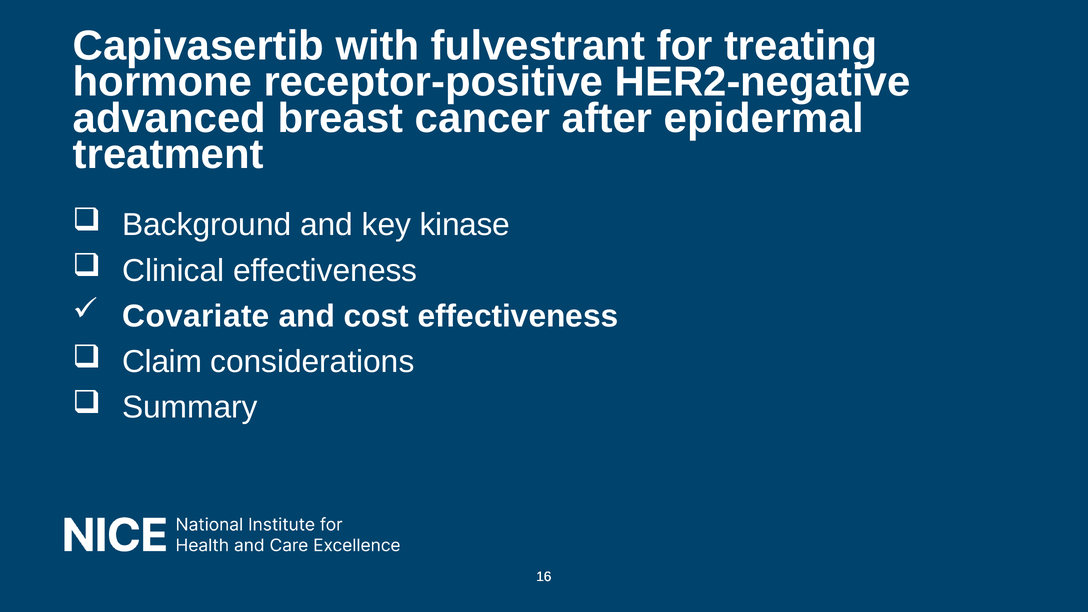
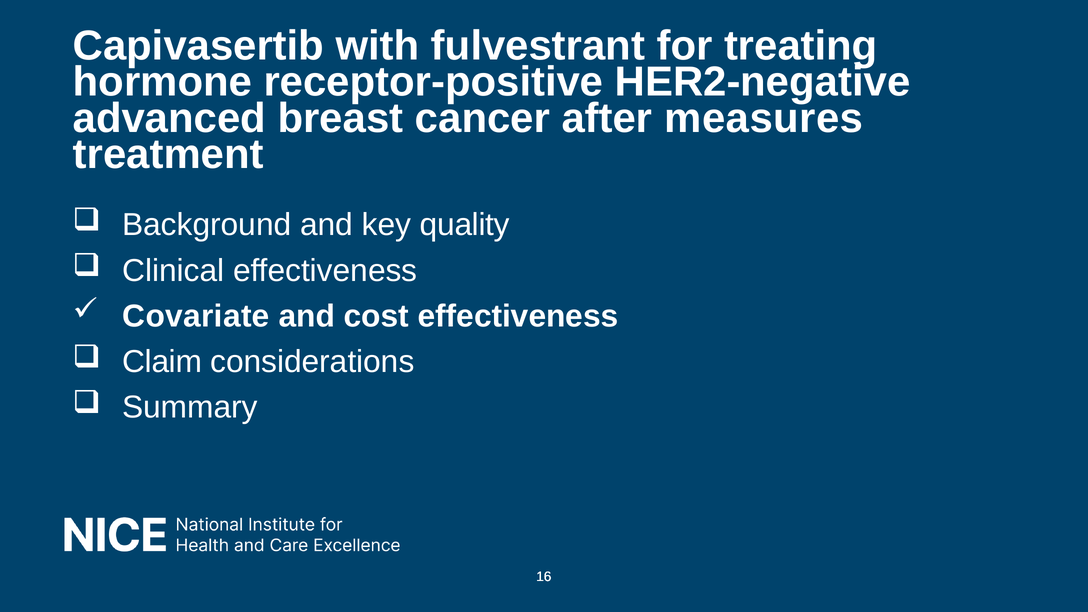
epidermal: epidermal -> measures (764, 118)
kinase: kinase -> quality (465, 225)
